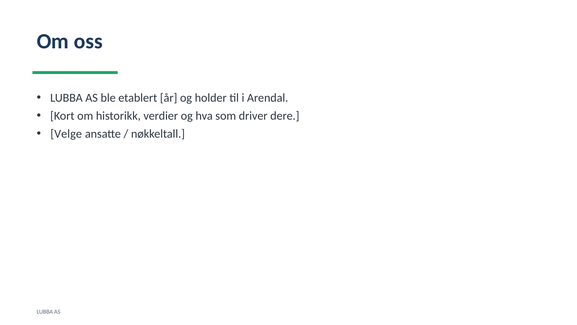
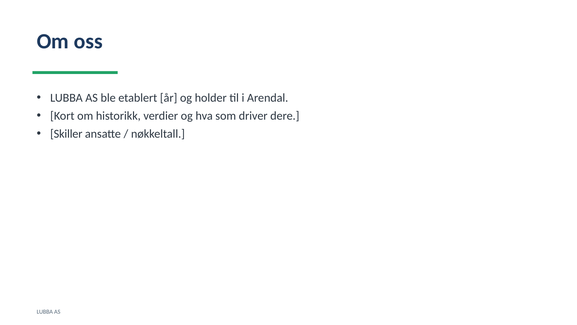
Velge: Velge -> Skiller (66, 134)
